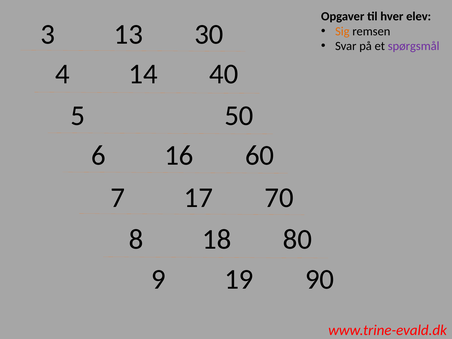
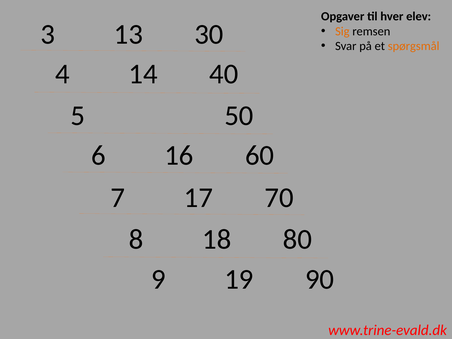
spørgsmål colour: purple -> orange (414, 46)
